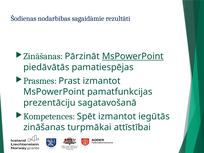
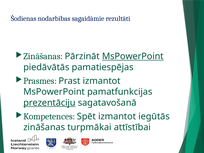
prezentāciju underline: none -> present (49, 103)
